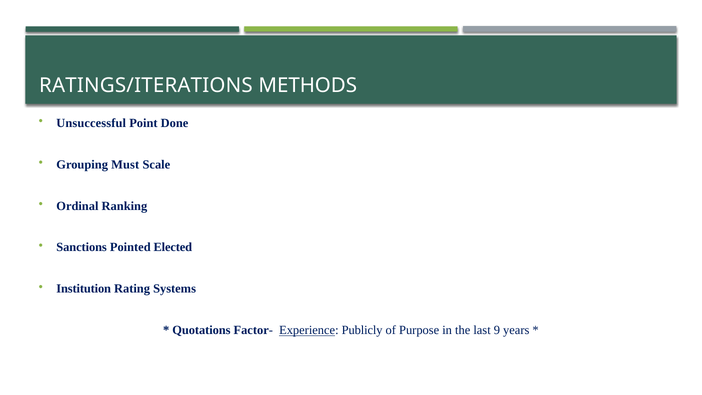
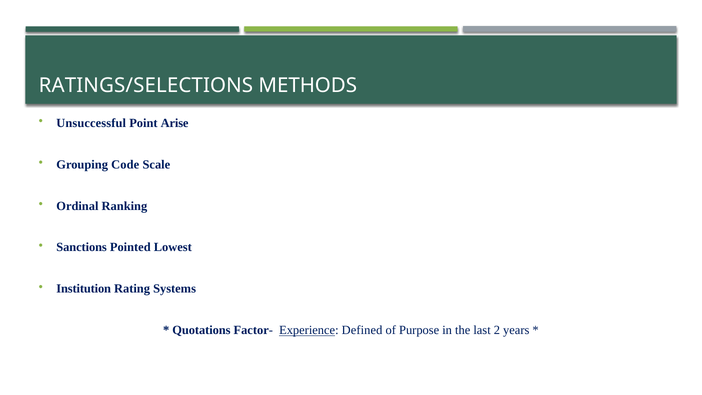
RATINGS/ITERATIONS: RATINGS/ITERATIONS -> RATINGS/SELECTIONS (146, 85)
Done: Done -> Arise (175, 123)
Must: Must -> Code (125, 164)
Elected: Elected -> Lowest (173, 247)
Publicly: Publicly -> Defined (362, 330)
9: 9 -> 2 (497, 330)
